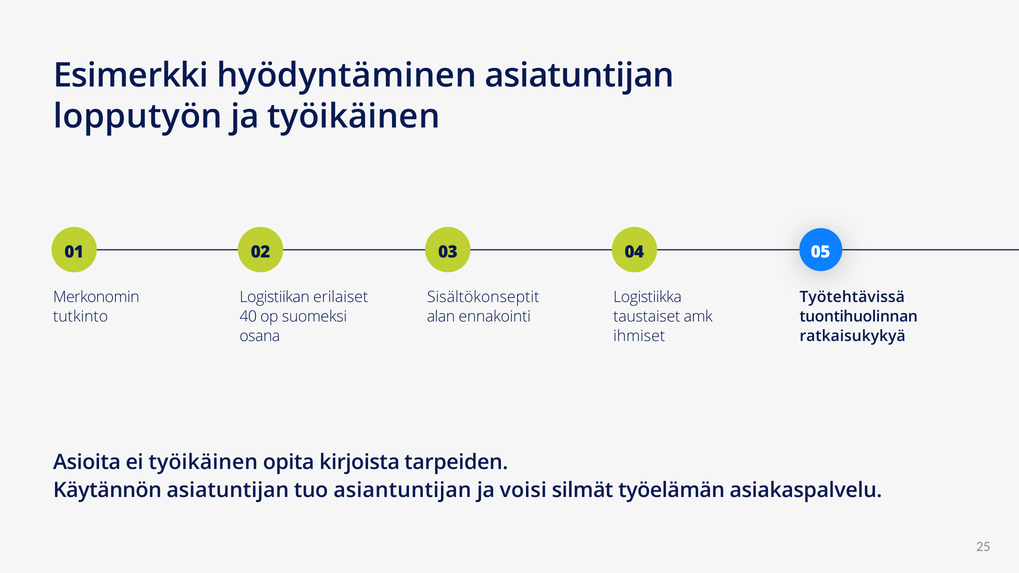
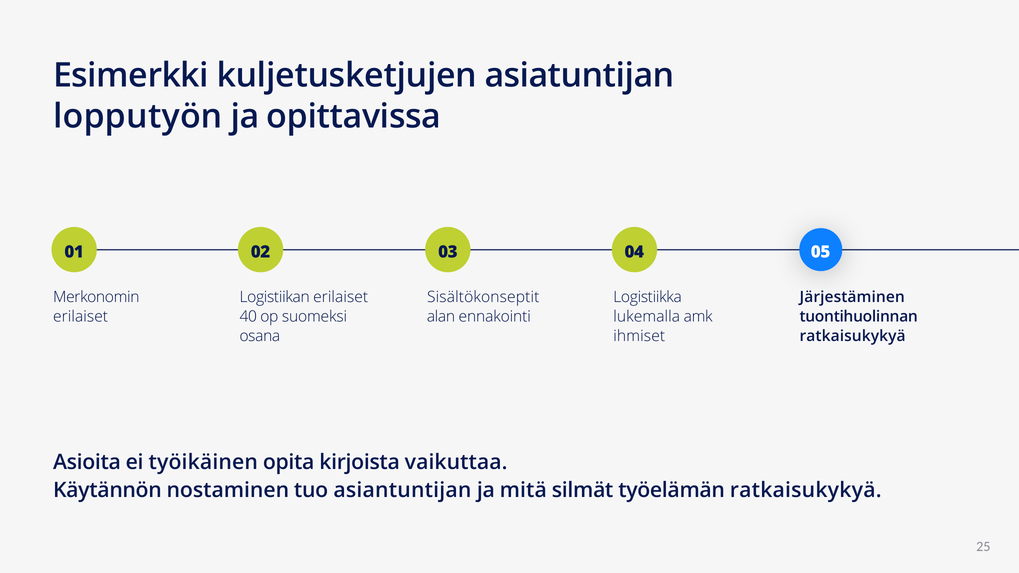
hyödyntäminen: hyödyntäminen -> kuljetusketjujen (347, 76)
ja työikäinen: työikäinen -> opittavissa (354, 117)
Työtehtävissä: Työtehtävissä -> Järjestäminen (852, 297)
tutkinto: tutkinto -> erilaiset (81, 317)
taustaiset: taustaiset -> lukemalla (647, 317)
tarpeiden: tarpeiden -> vaikuttaa (456, 463)
Käytännön asiatuntijan: asiatuntijan -> nostaminen (228, 490)
voisi: voisi -> mitä (523, 490)
työelämän asiakaspalvelu: asiakaspalvelu -> ratkaisukykyä (806, 490)
